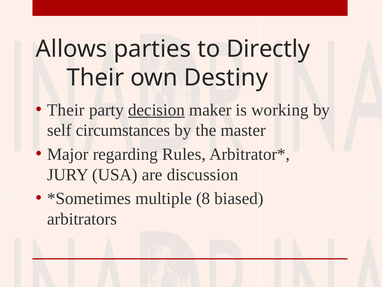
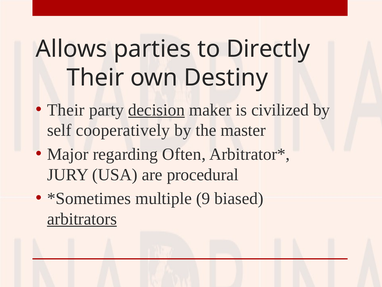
working: working -> civilized (280, 110)
circumstances: circumstances -> cooperatively (123, 130)
Rules: Rules -> Often (184, 154)
discussion: discussion -> procedural (203, 174)
8: 8 -> 9 (203, 198)
arbitrators underline: none -> present (82, 219)
